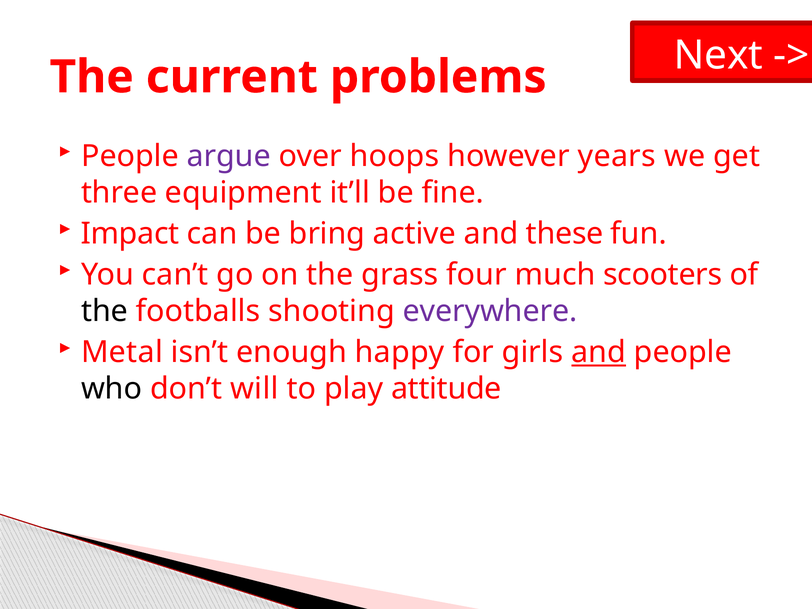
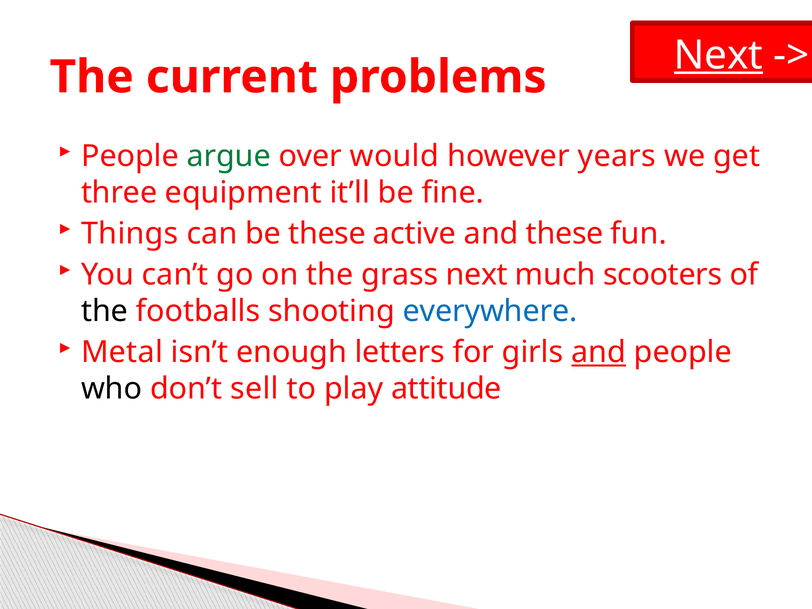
Next underline: none -> present (718, 55)
argue colour: purple -> green (229, 156)
hoops: hoops -> would (394, 156)
Impact: Impact -> Things (130, 234)
be bring: bring -> these (327, 234)
grass four: four -> next (477, 275)
everywhere colour: purple -> blue (490, 311)
happy: happy -> letters (400, 352)
will: will -> sell (254, 389)
